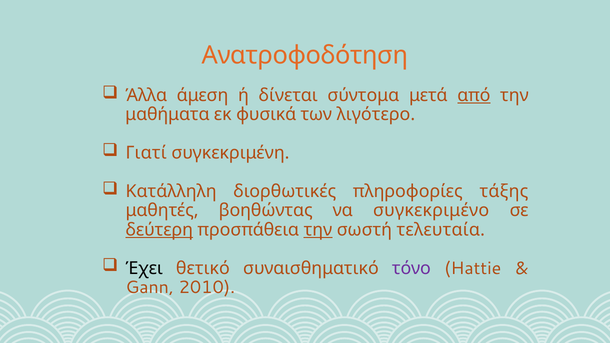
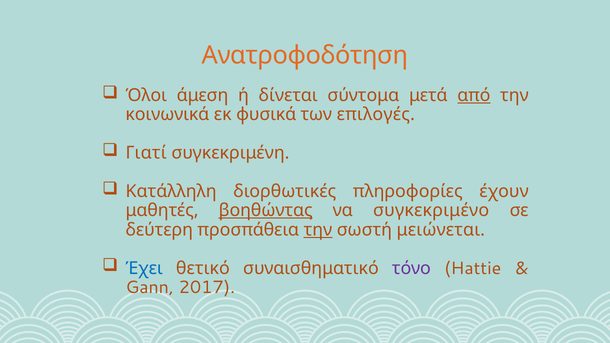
Άλλα: Άλλα -> Όλοι (146, 95)
μαθήματα: μαθήματα -> κοινωνικά (167, 115)
λιγότερο: λιγότερο -> επιλογές (376, 115)
τάξης: τάξης -> έχουν (504, 191)
βοηθώντας underline: none -> present (266, 211)
δεύτερη underline: present -> none (159, 230)
τελευταία: τελευταία -> μειώνεται (441, 230)
Έχει colour: black -> blue (144, 268)
2010: 2010 -> 2017 (207, 287)
